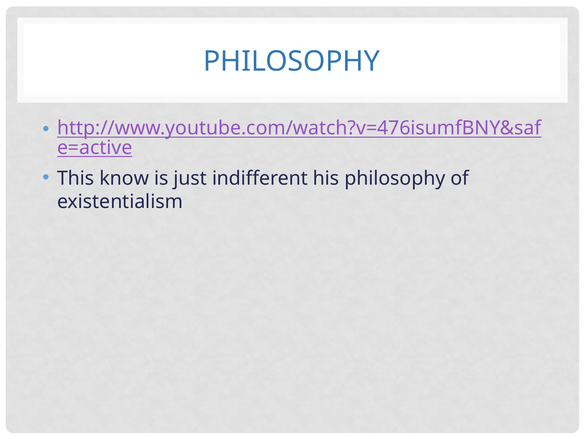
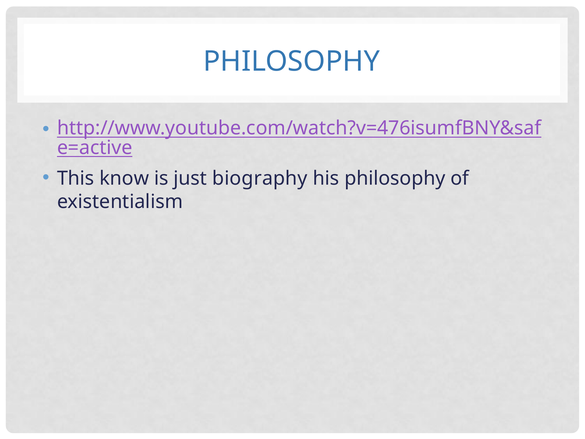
indifferent: indifferent -> biography (260, 178)
